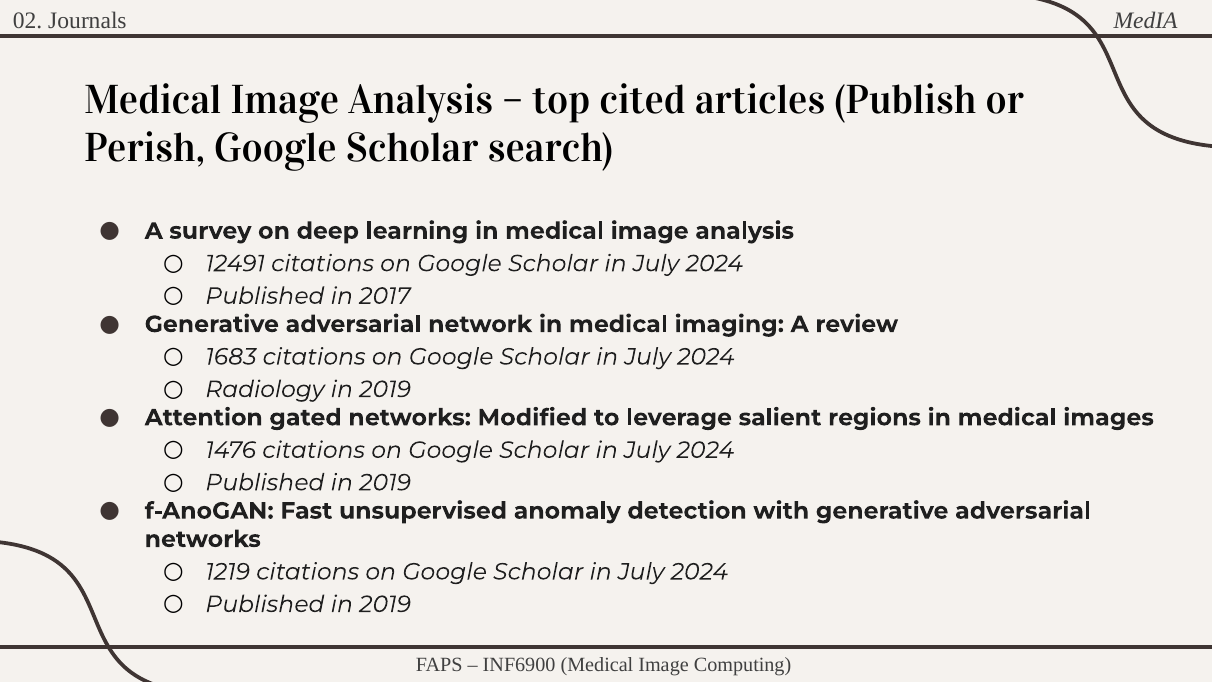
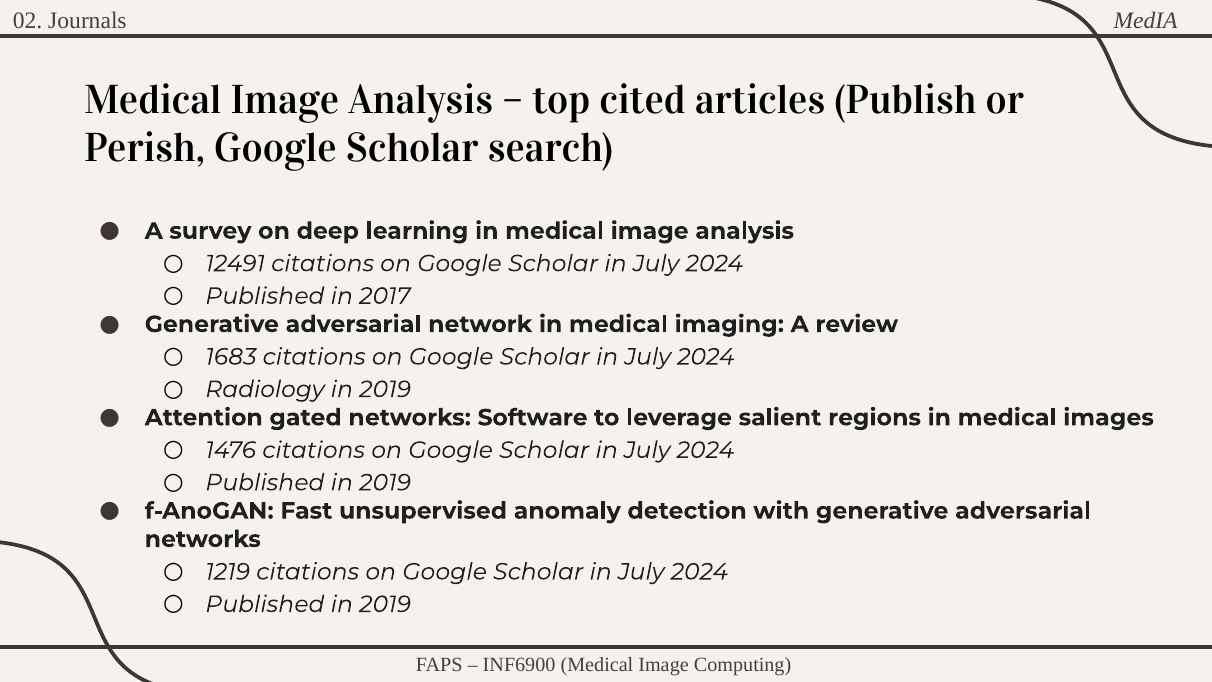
Modified: Modified -> Software (533, 417)
